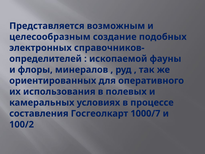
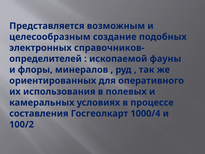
1000/7: 1000/7 -> 1000/4 (145, 113)
